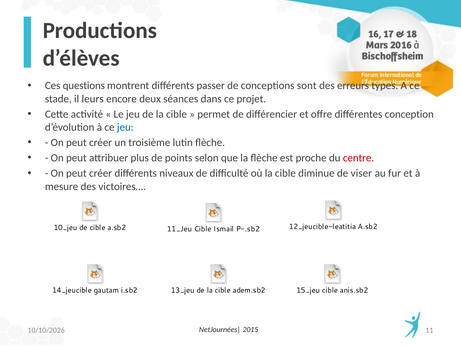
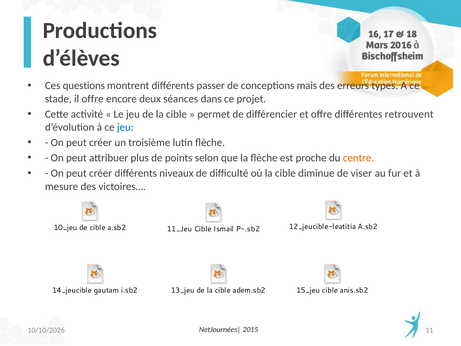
sont: sont -> mais (307, 86)
il leurs: leurs -> offre (93, 99)
conception: conception -> retrouvent (409, 114)
centre colour: red -> orange (359, 158)
